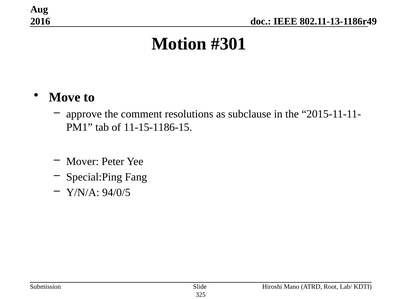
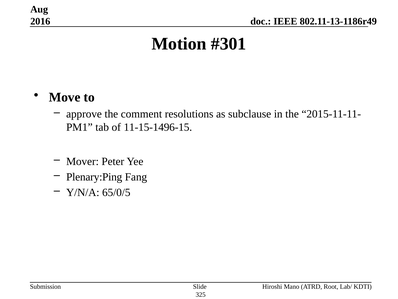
11-15-1186-15: 11-15-1186-15 -> 11-15-1496-15 (158, 127)
Special:Ping: Special:Ping -> Plenary:Ping (94, 177)
94/0/5: 94/0/5 -> 65/0/5 (116, 192)
